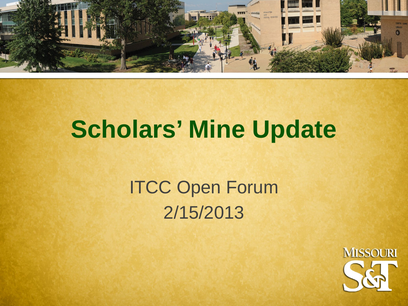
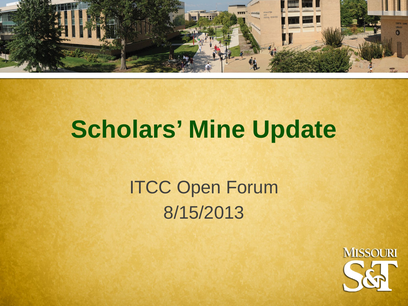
2/15/2013: 2/15/2013 -> 8/15/2013 (204, 213)
